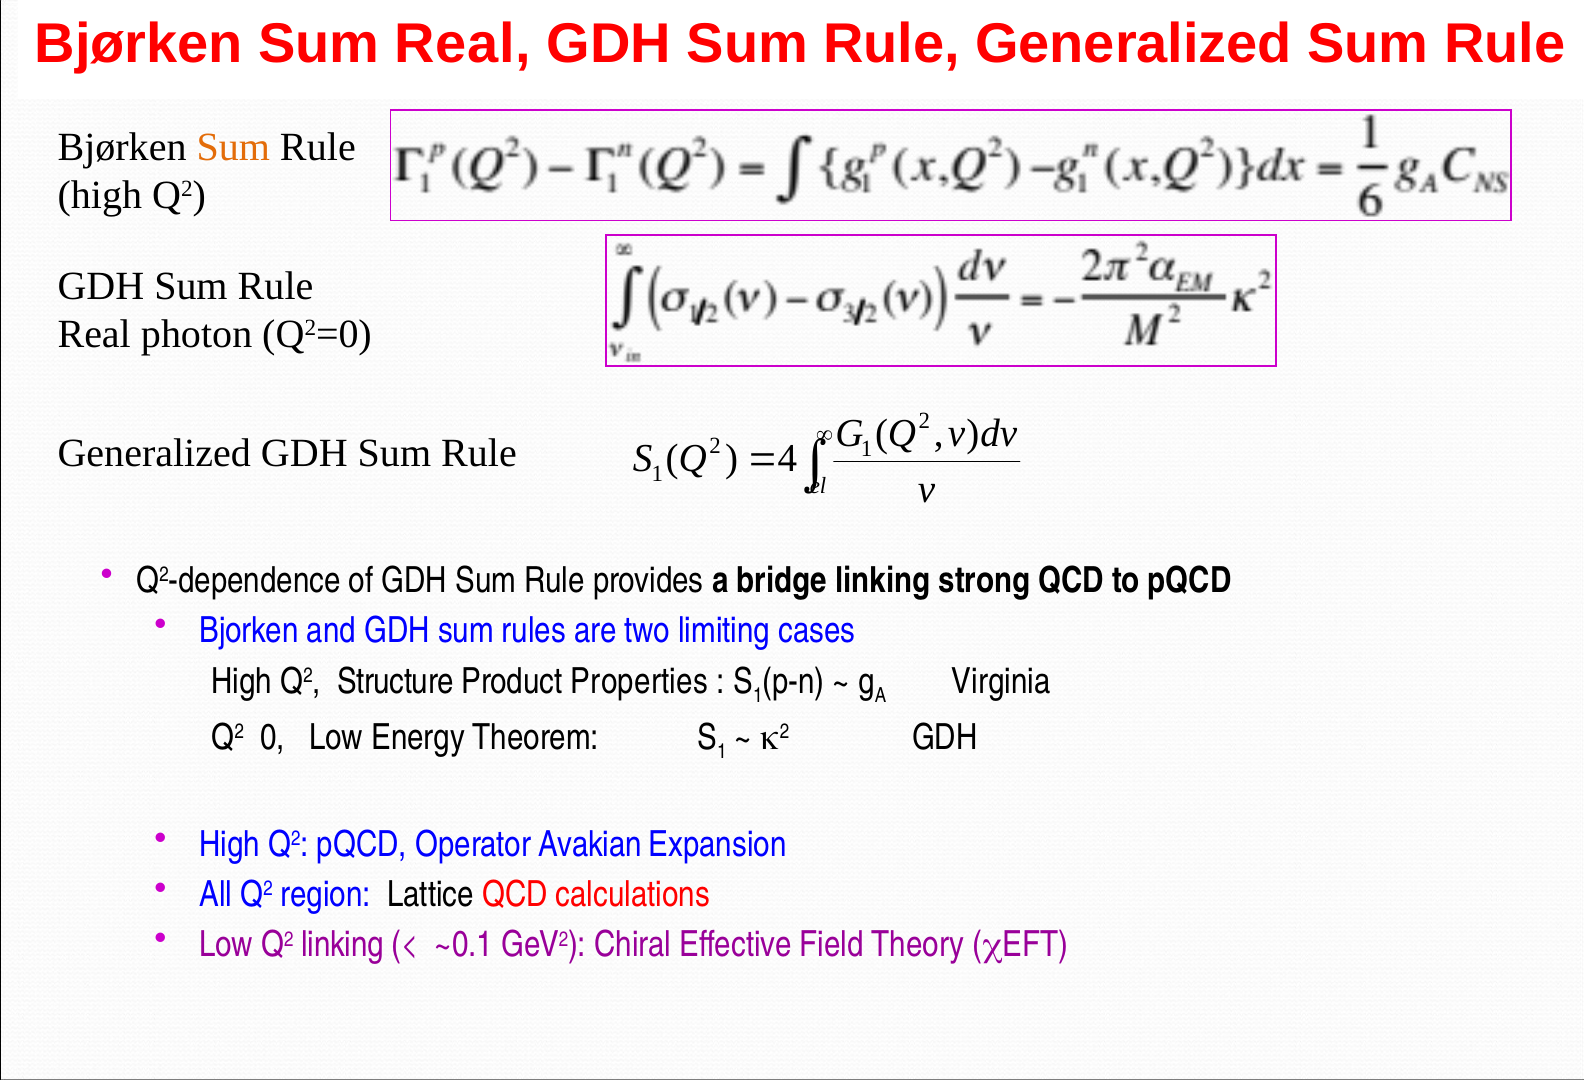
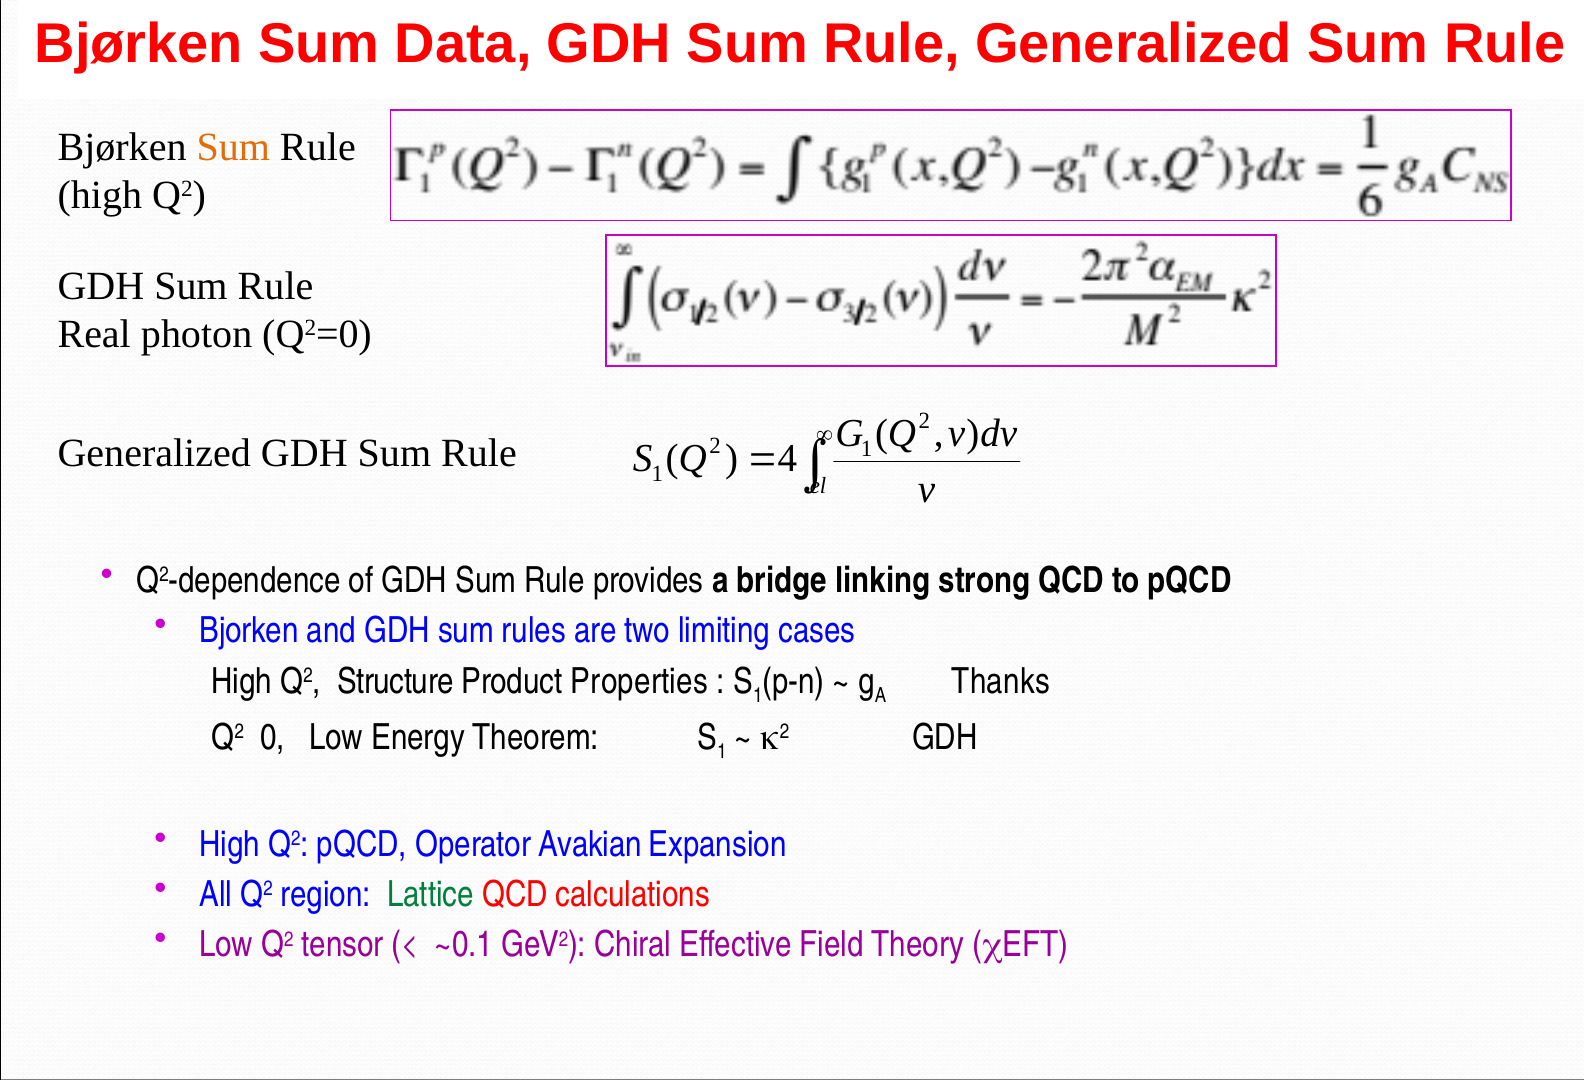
Sum Real: Real -> Data (463, 45)
Virginia: Virginia -> Thanks (1001, 681)
Lattice colour: black -> green (431, 895)
Q2 linking: linking -> tensor (343, 945)
